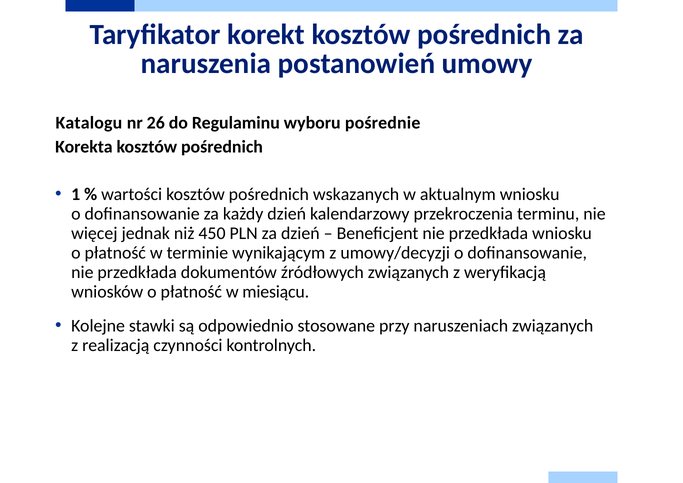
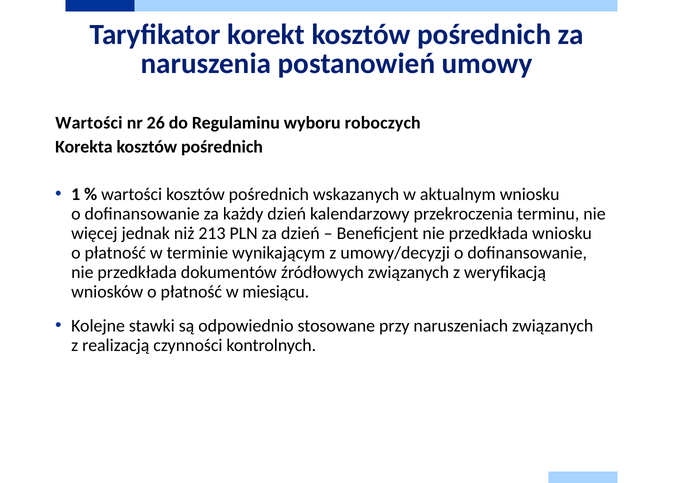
Katalogu: Katalogu -> Wartości (89, 123)
pośrednie: pośrednie -> roboczych (383, 123)
450: 450 -> 213 (212, 233)
